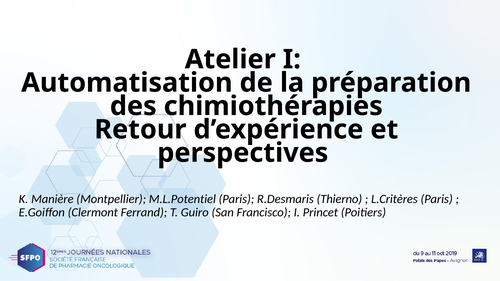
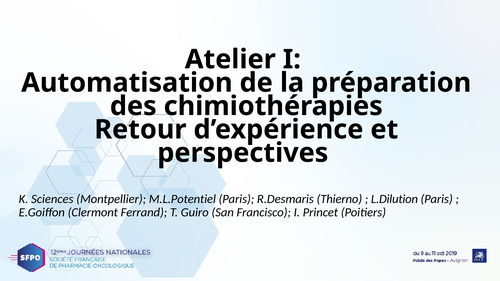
Manière: Manière -> Sciences (52, 199)
L.Critères: L.Critères -> L.Dilution (394, 199)
